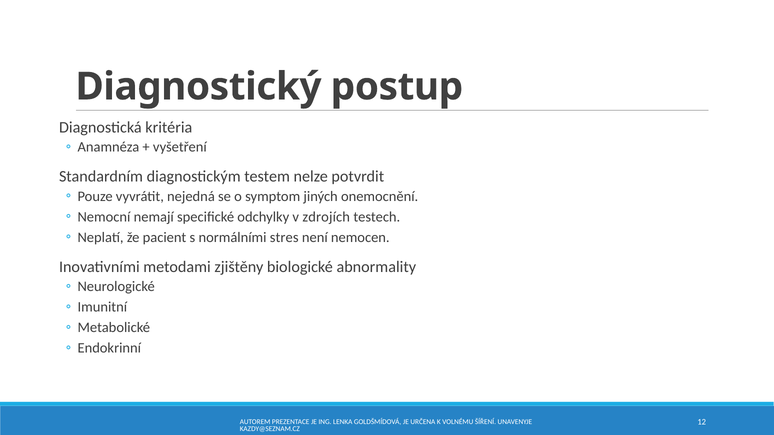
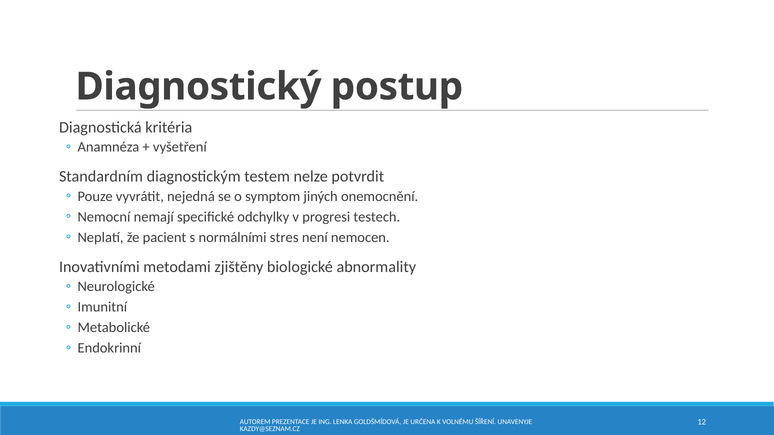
zdrojích: zdrojích -> progresi (326, 217)
